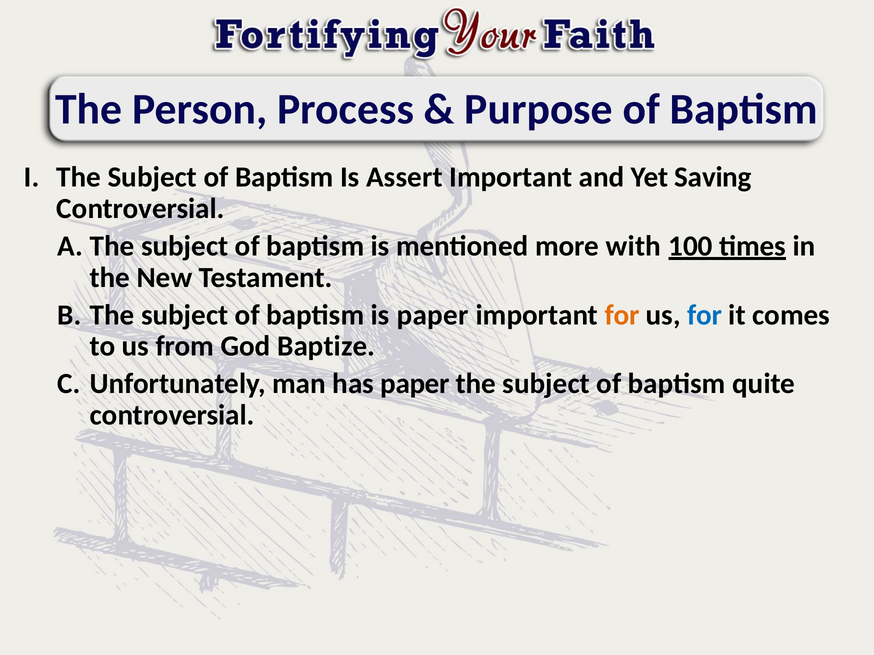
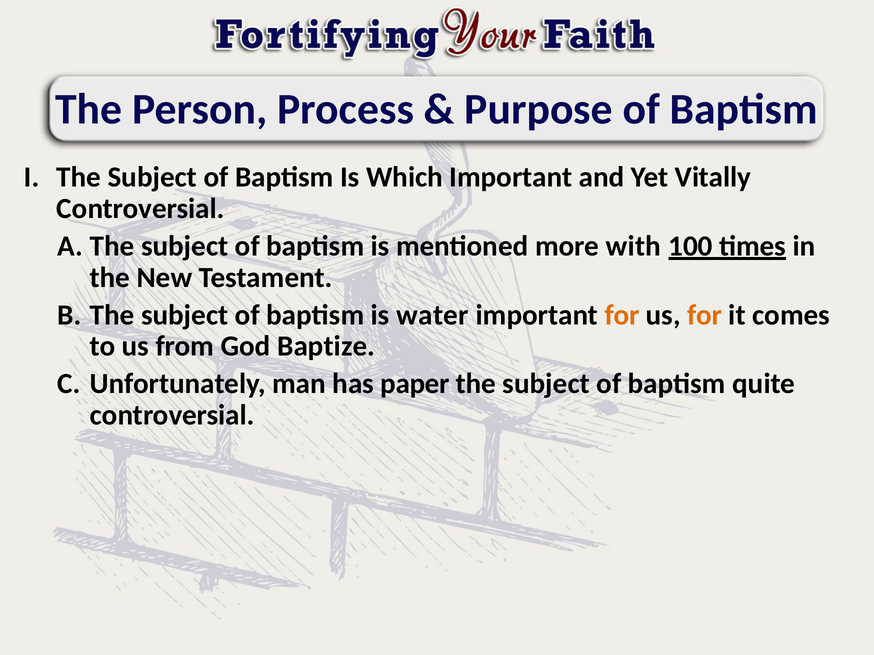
Assert: Assert -> Which (404, 177)
Saving: Saving -> Vitally (713, 177)
is paper: paper -> water (433, 315)
for colour: blue -> orange (705, 315)
